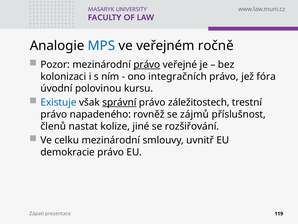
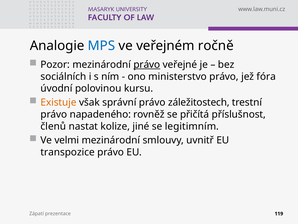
kolonizaci: kolonizaci -> sociálních (63, 76)
integračních: integračních -> ministerstvo (178, 76)
Existuje colour: blue -> orange (58, 102)
správní underline: present -> none (119, 102)
zájmů: zájmů -> přičítá (195, 114)
rozšiřování: rozšiřování -> legitimním (192, 126)
celku: celku -> velmi (67, 140)
demokracie: demokracie -> transpozice (68, 152)
